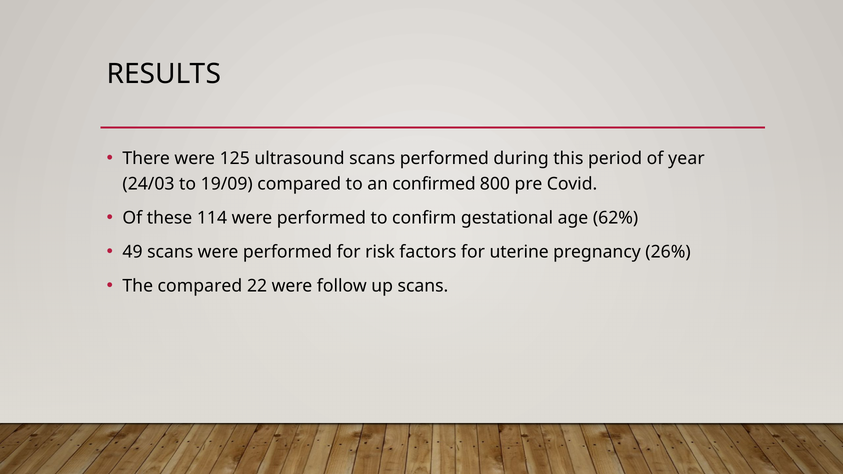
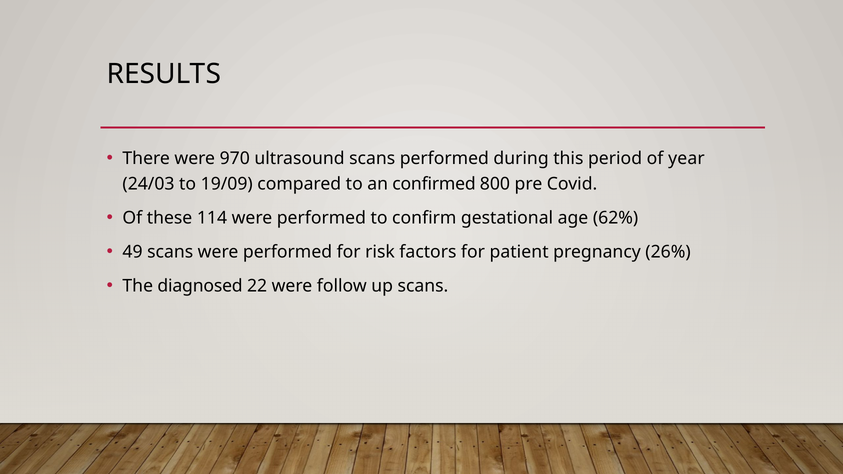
125: 125 -> 970 (235, 159)
uterine: uterine -> patient (519, 252)
The compared: compared -> diagnosed (200, 286)
